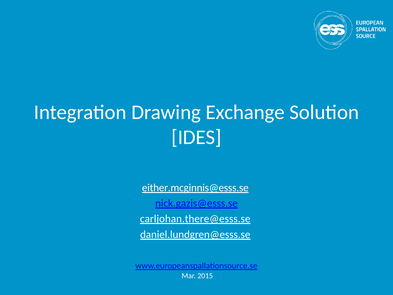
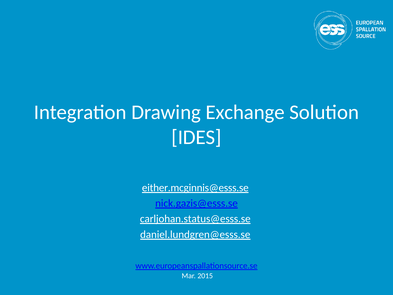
carljohan.there@esss.se: carljohan.there@esss.se -> carljohan.status@esss.se (195, 219)
